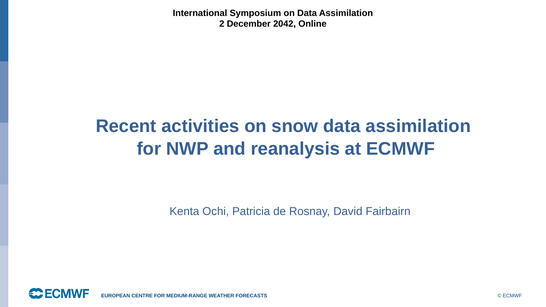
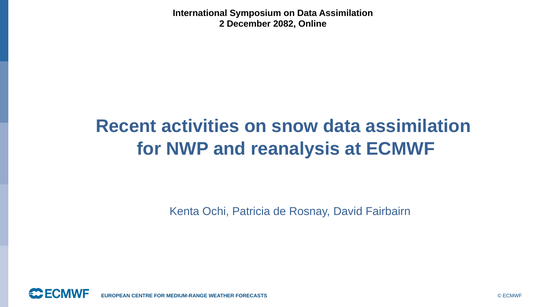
2042: 2042 -> 2082 (285, 24)
